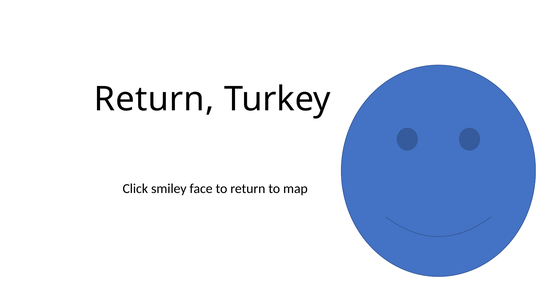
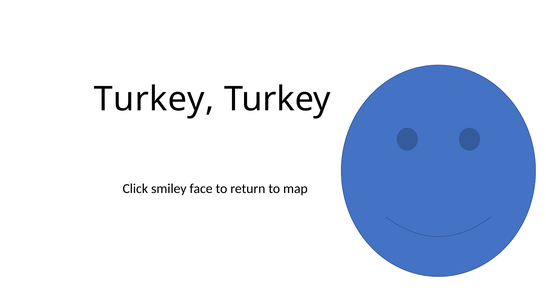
Return: Return -> Turkey (154, 99)
